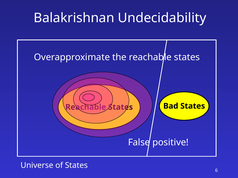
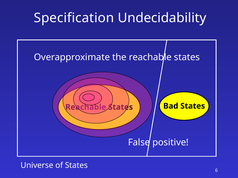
Balakrishnan: Balakrishnan -> Specification (74, 18)
